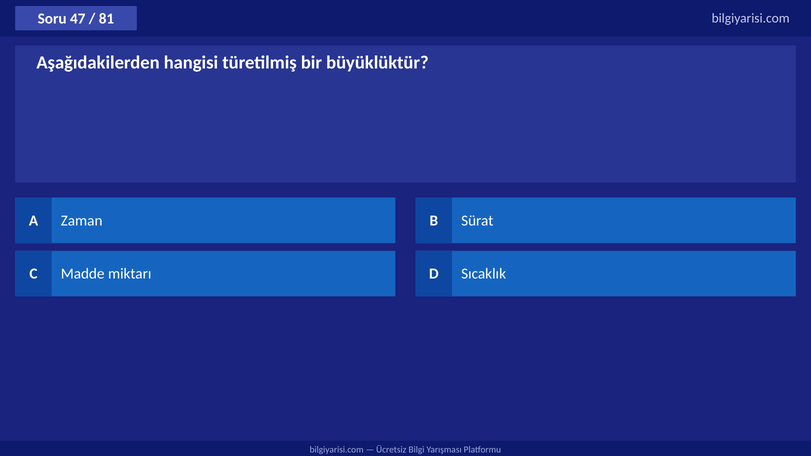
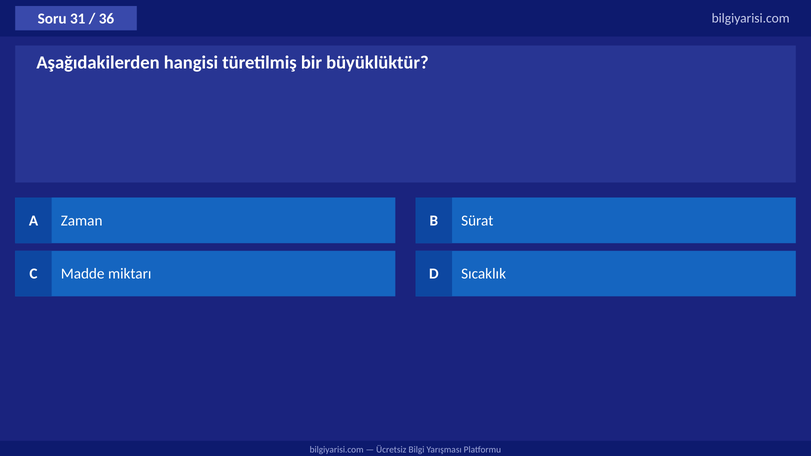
47: 47 -> 31 (78, 19)
81: 81 -> 36 (106, 19)
